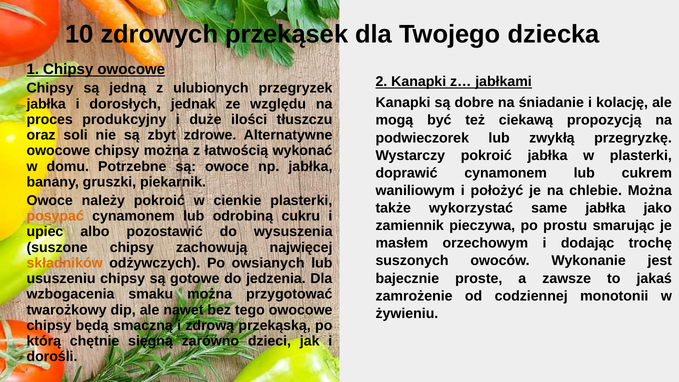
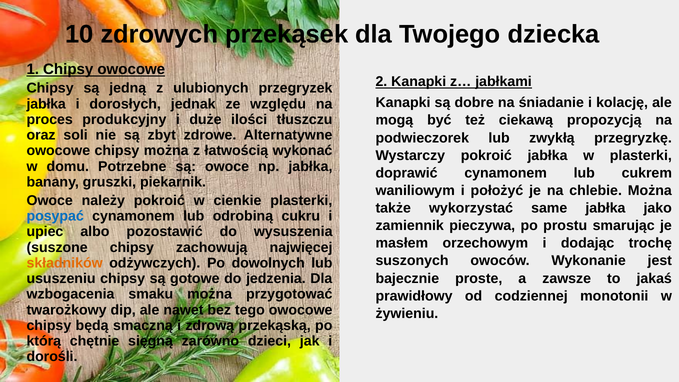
posypać colour: orange -> blue (55, 216)
owsianych: owsianych -> dowolnych (268, 263)
zamrożenie: zamrożenie -> prawidłowy (414, 296)
